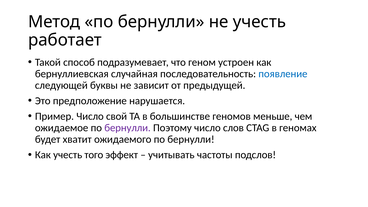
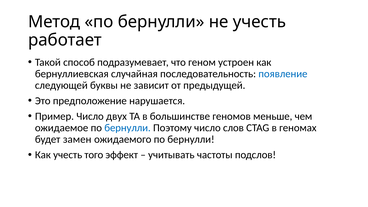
свой: свой -> двух (116, 116)
бернулли colour: purple -> blue (128, 128)
хватит: хватит -> замен (77, 139)
